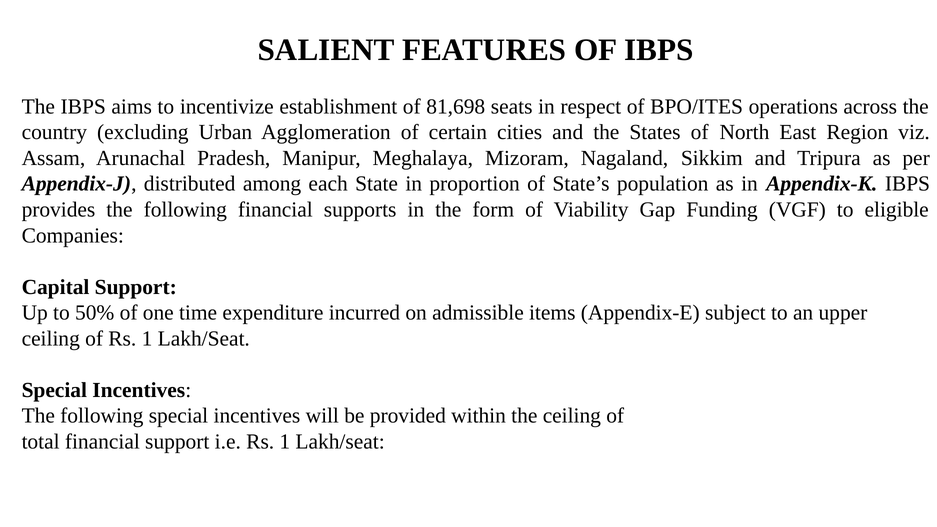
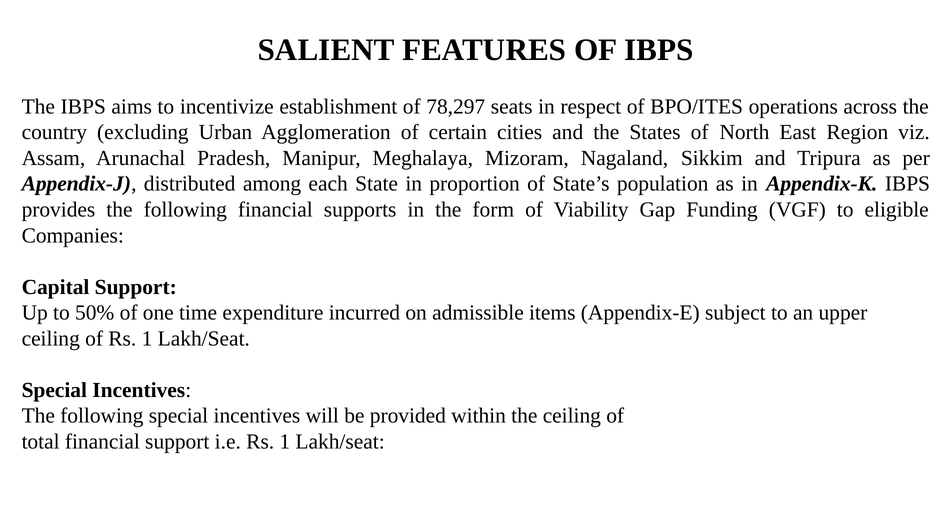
81,698: 81,698 -> 78,297 (456, 107)
